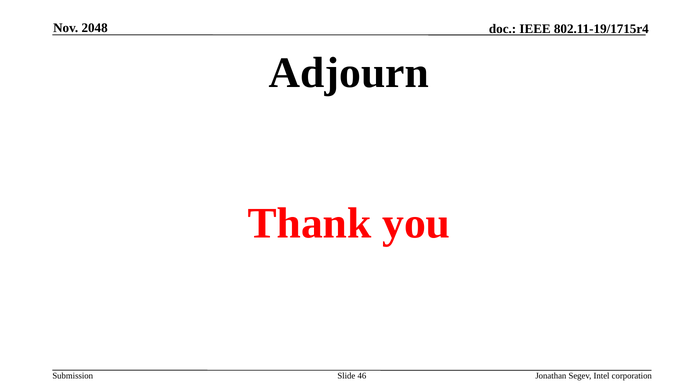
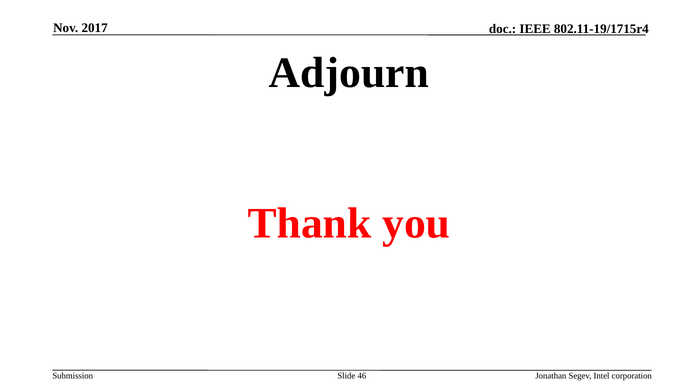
2048: 2048 -> 2017 (95, 28)
